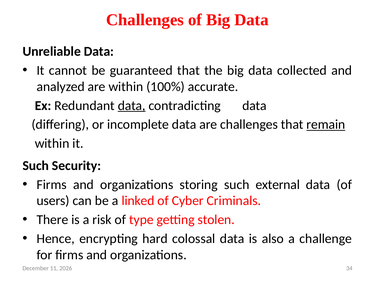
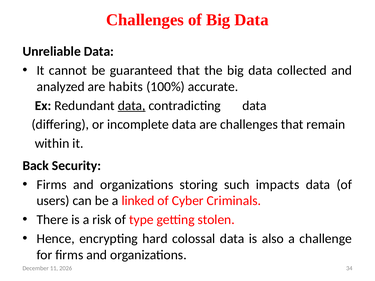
are within: within -> habits (126, 87)
remain underline: present -> none (326, 125)
Such: Such -> Back (36, 166)
external: external -> impacts (278, 185)
